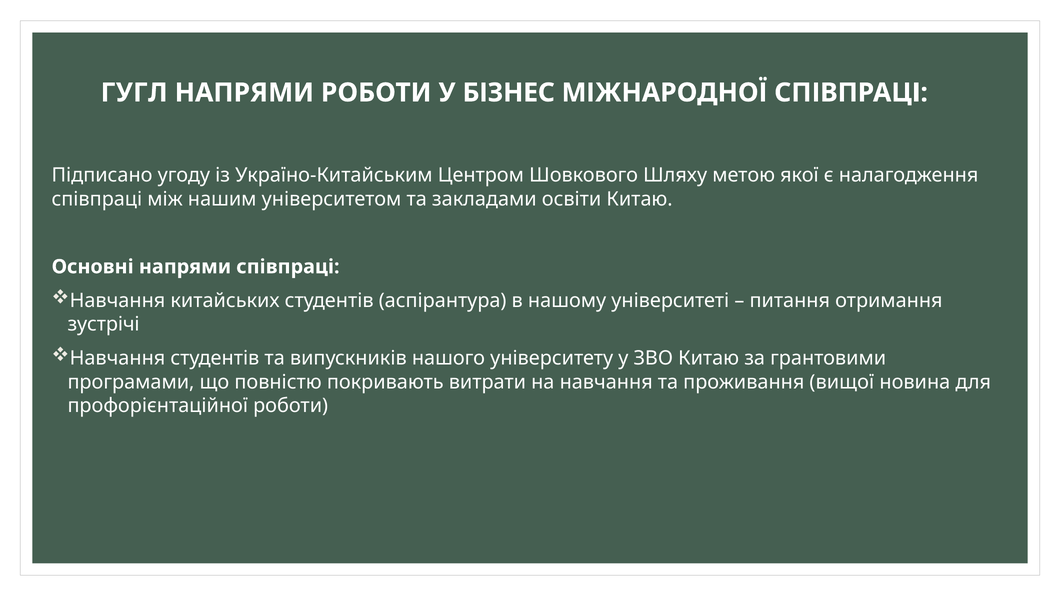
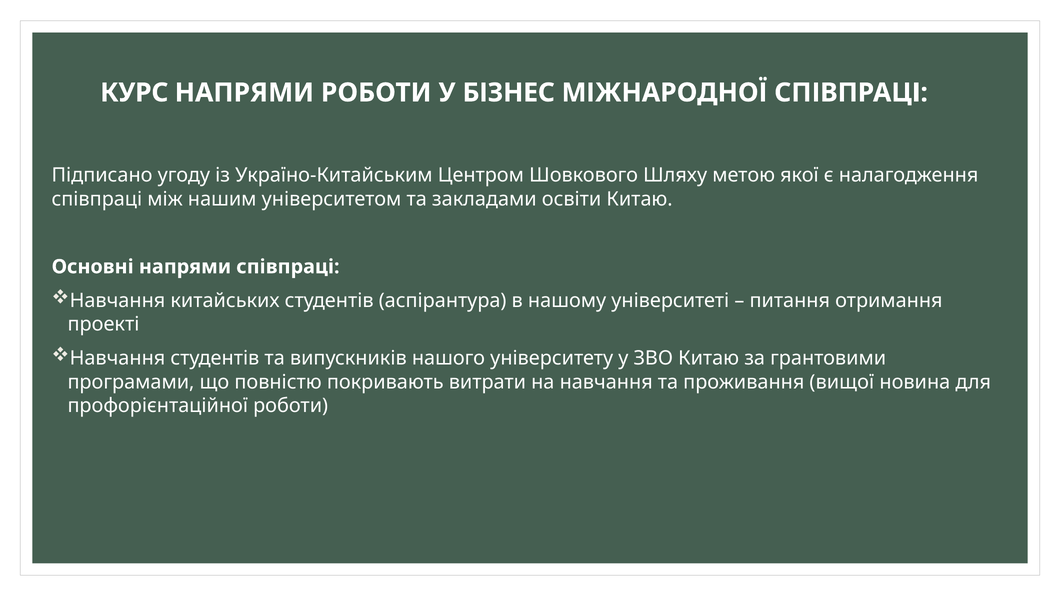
ГУГЛ: ГУГЛ -> КУРС (134, 93)
зустрічі: зустрічі -> проекті (103, 324)
